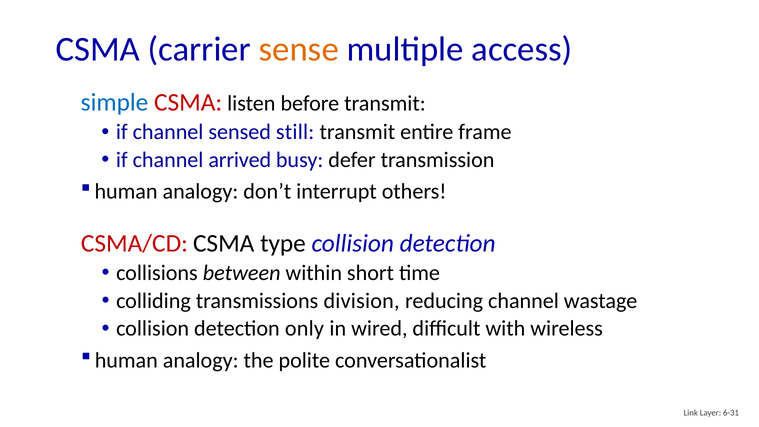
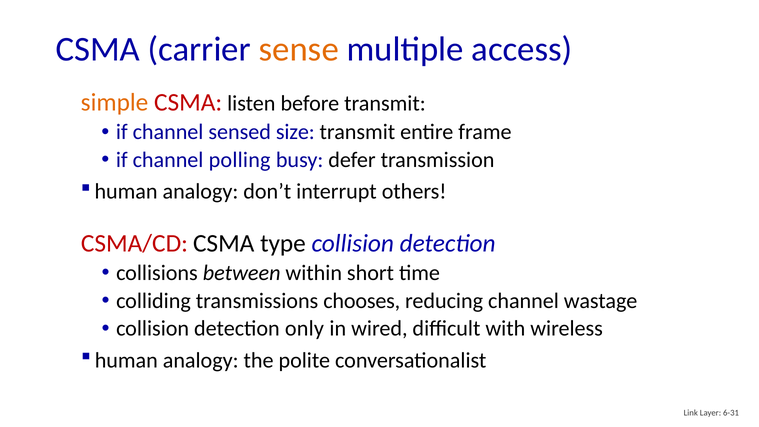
simple colour: blue -> orange (115, 103)
still: still -> size (295, 132)
arrived: arrived -> polling (240, 160)
division: division -> chooses (362, 301)
